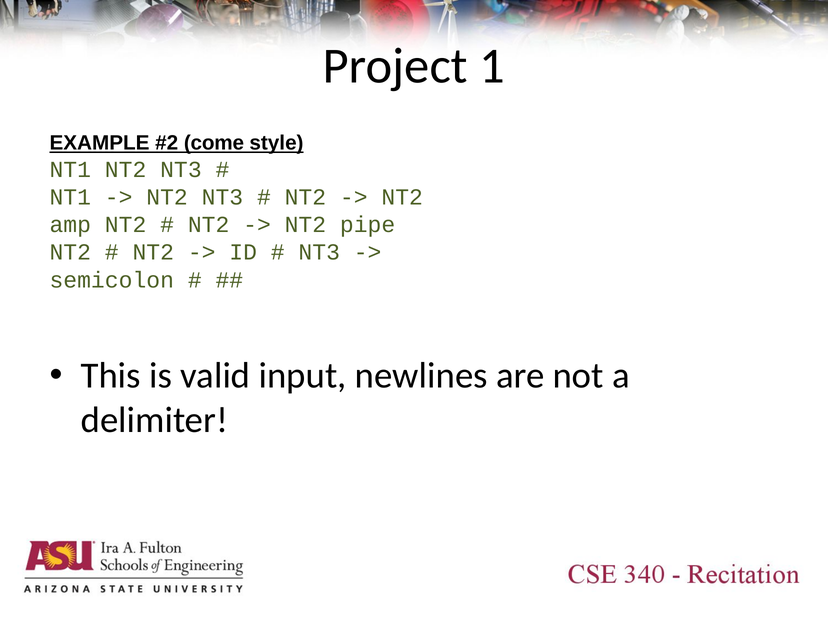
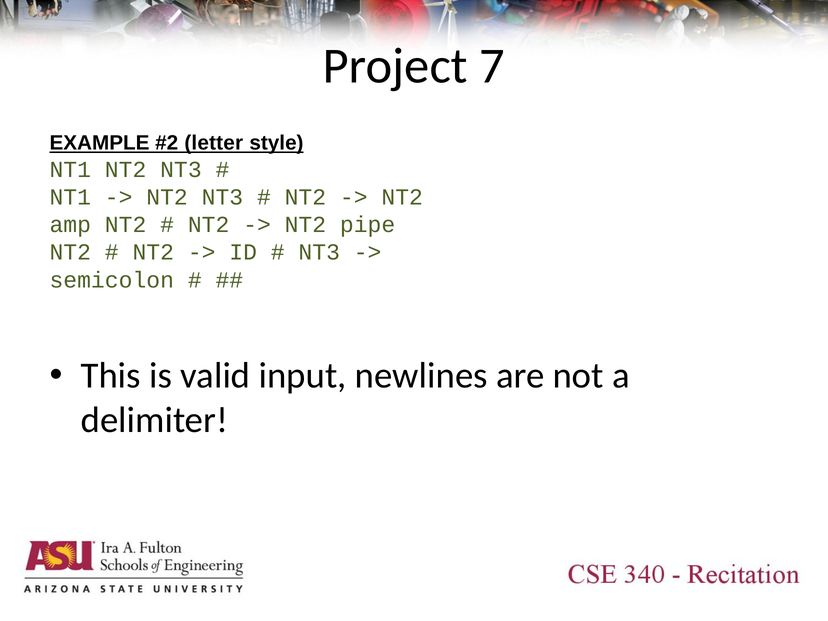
1: 1 -> 7 (492, 66)
come: come -> letter (214, 143)
